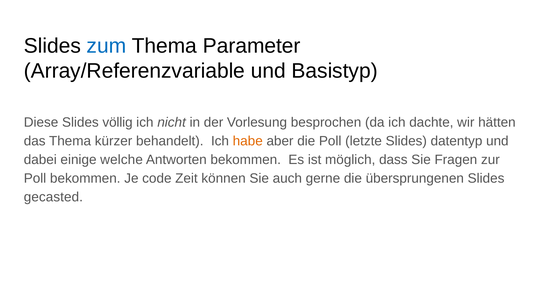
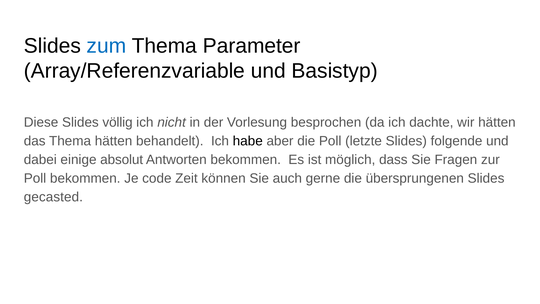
Thema kürzer: kürzer -> hätten (114, 141)
habe colour: orange -> black (248, 141)
datentyp: datentyp -> folgende (457, 141)
welche: welche -> absolut (122, 159)
